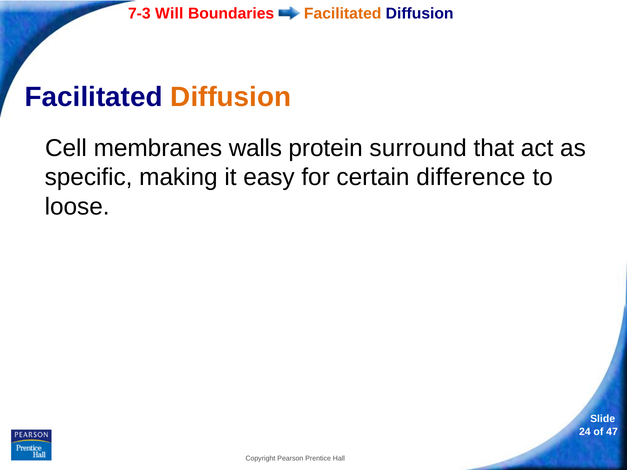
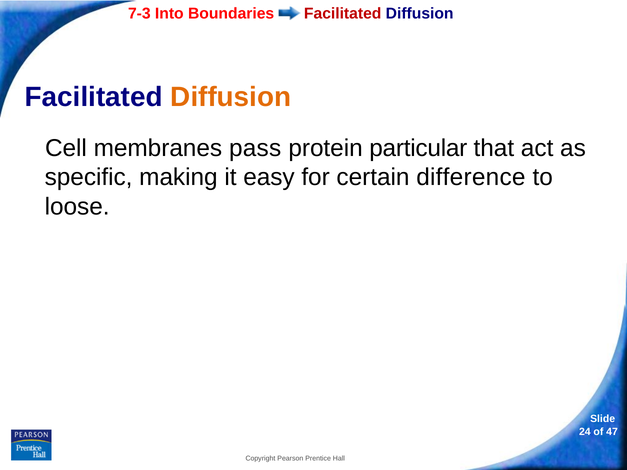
Will: Will -> Into (169, 14)
Facilitated colour: orange -> red (343, 14)
walls: walls -> pass (255, 148)
surround: surround -> particular (418, 148)
